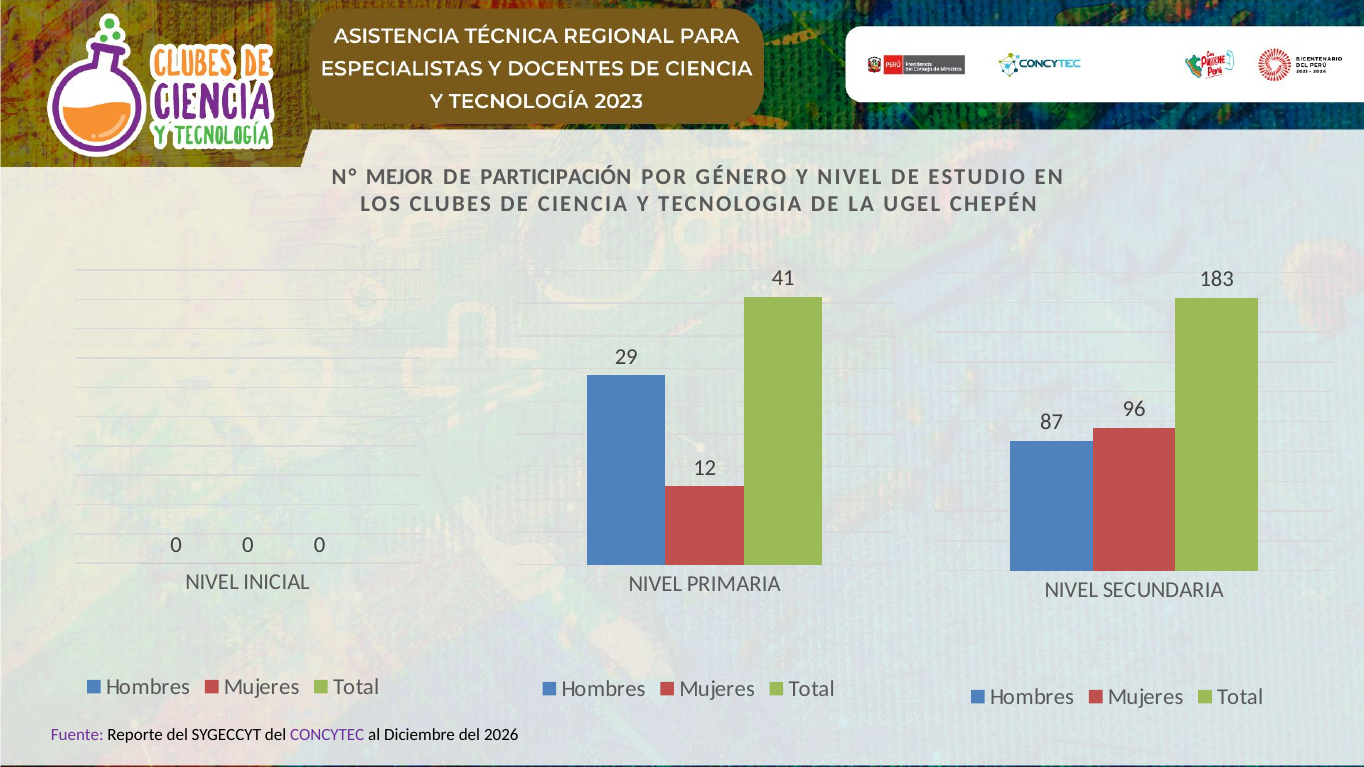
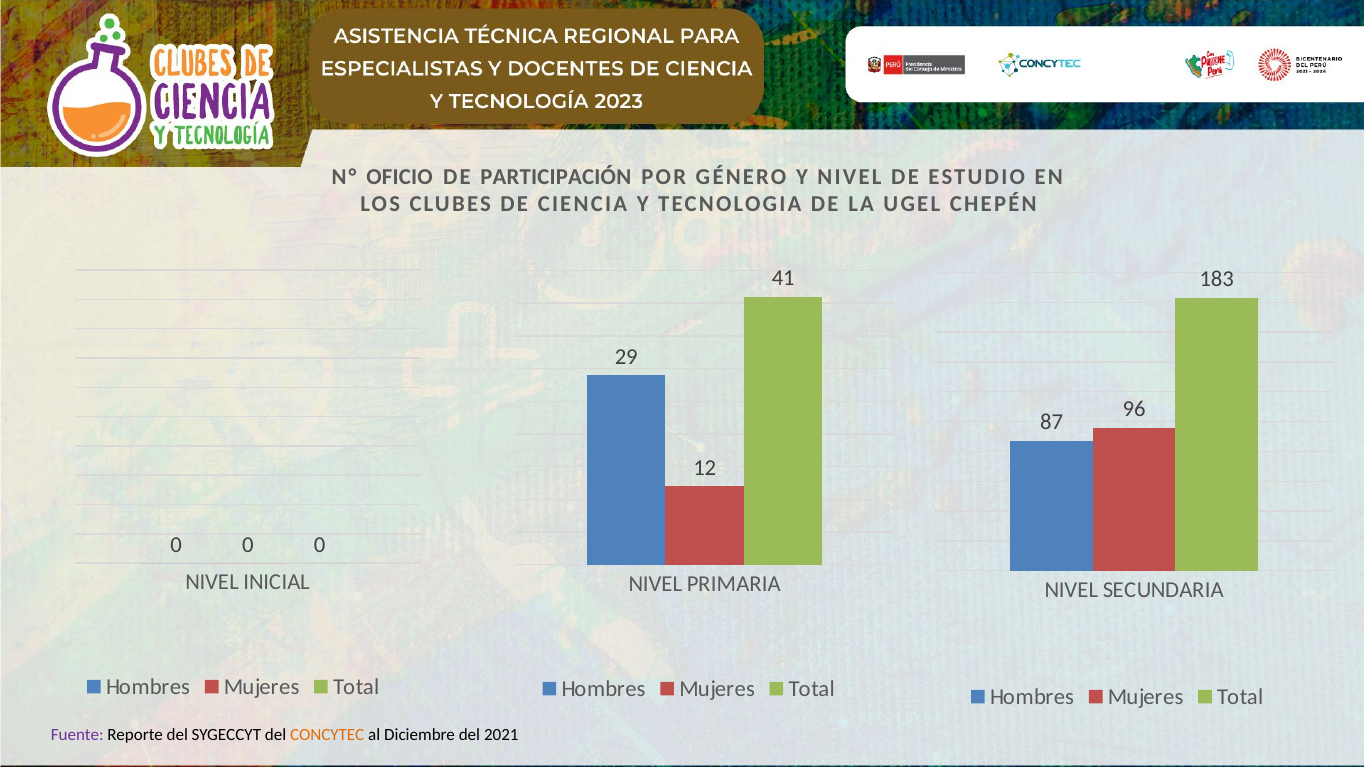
MEJOR: MEJOR -> OFICIO (400, 177)
CONCYTEC colour: purple -> orange (327, 735)
2026: 2026 -> 2021 (501, 735)
